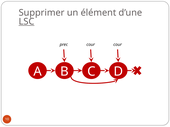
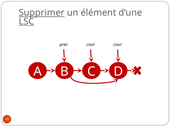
Supprimer underline: none -> present (42, 13)
